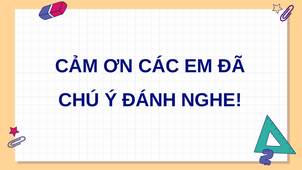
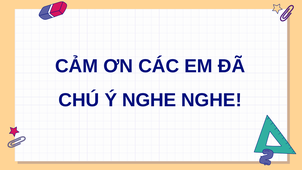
Ý ĐÁNH: ĐÁNH -> NGHE (149, 100)
